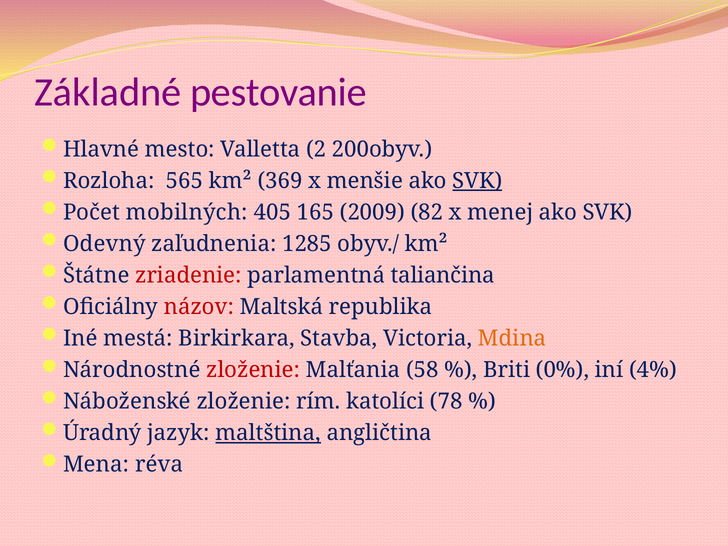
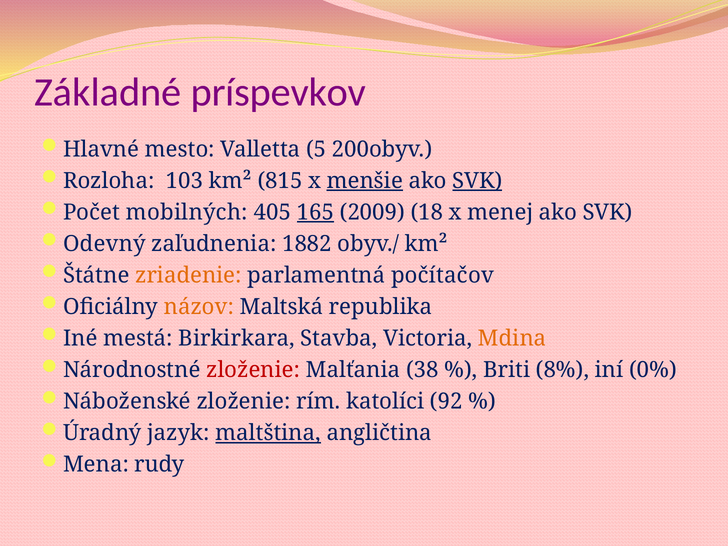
pestovanie: pestovanie -> príspevkov (278, 92)
2: 2 -> 5 (316, 149)
565: 565 -> 103 (185, 181)
369: 369 -> 815 (280, 181)
menšie underline: none -> present (365, 181)
165 underline: none -> present (315, 212)
82: 82 -> 18 (427, 212)
1285: 1285 -> 1882 (307, 244)
zriadenie colour: red -> orange (188, 275)
taliančina: taliančina -> počítačov (442, 275)
názov colour: red -> orange (199, 307)
58: 58 -> 38 (422, 370)
0%: 0% -> 8% (562, 370)
4%: 4% -> 0% (653, 370)
78: 78 -> 92 (446, 402)
réva: réva -> rudy (159, 465)
